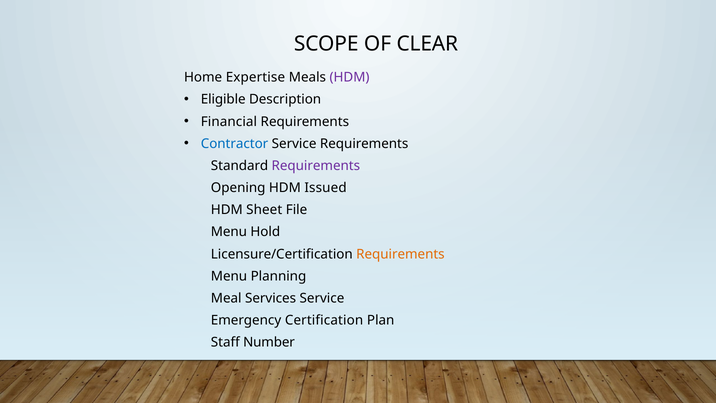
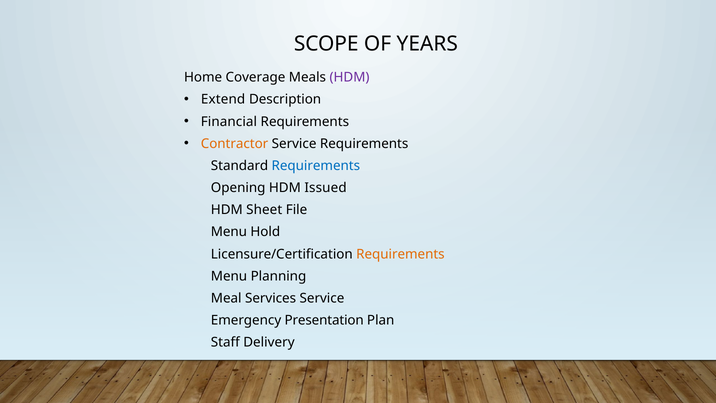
CLEAR: CLEAR -> YEARS (427, 44)
Expertise: Expertise -> Coverage (255, 77)
Eligible: Eligible -> Extend (223, 99)
Contractor colour: blue -> orange (235, 144)
Requirements colour: purple -> blue (316, 166)
Certification: Certification -> Presentation (324, 320)
Number: Number -> Delivery (269, 342)
